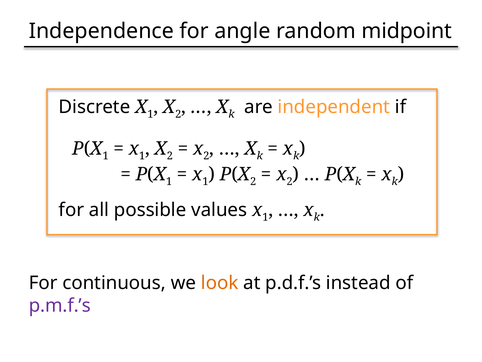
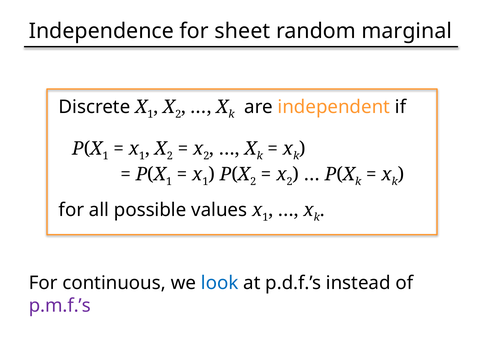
angle: angle -> sheet (242, 31)
midpoint: midpoint -> marginal (407, 31)
look colour: orange -> blue (220, 283)
